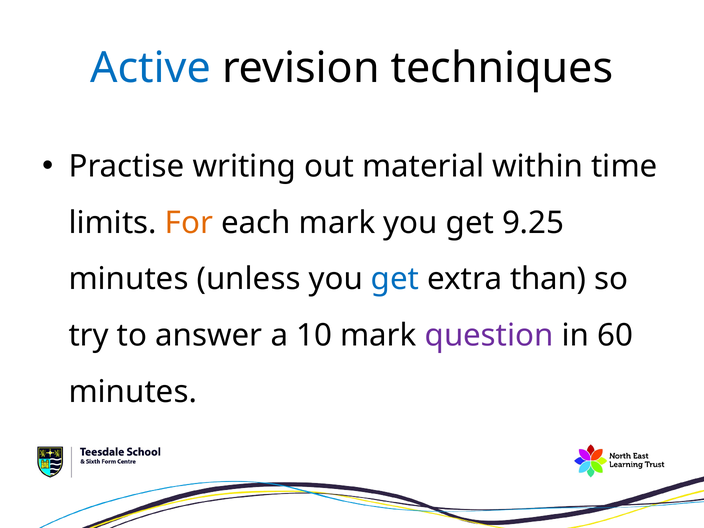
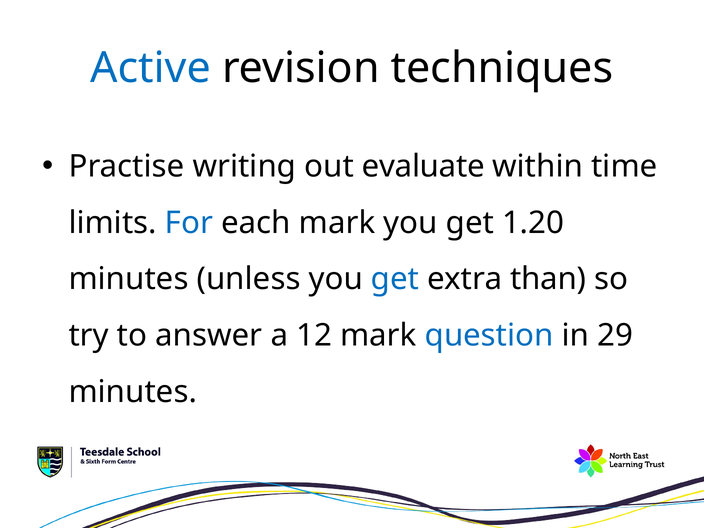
material: material -> evaluate (423, 166)
For colour: orange -> blue (189, 223)
9.25: 9.25 -> 1.20 (533, 223)
10: 10 -> 12 (314, 335)
question colour: purple -> blue (489, 335)
60: 60 -> 29 (615, 335)
